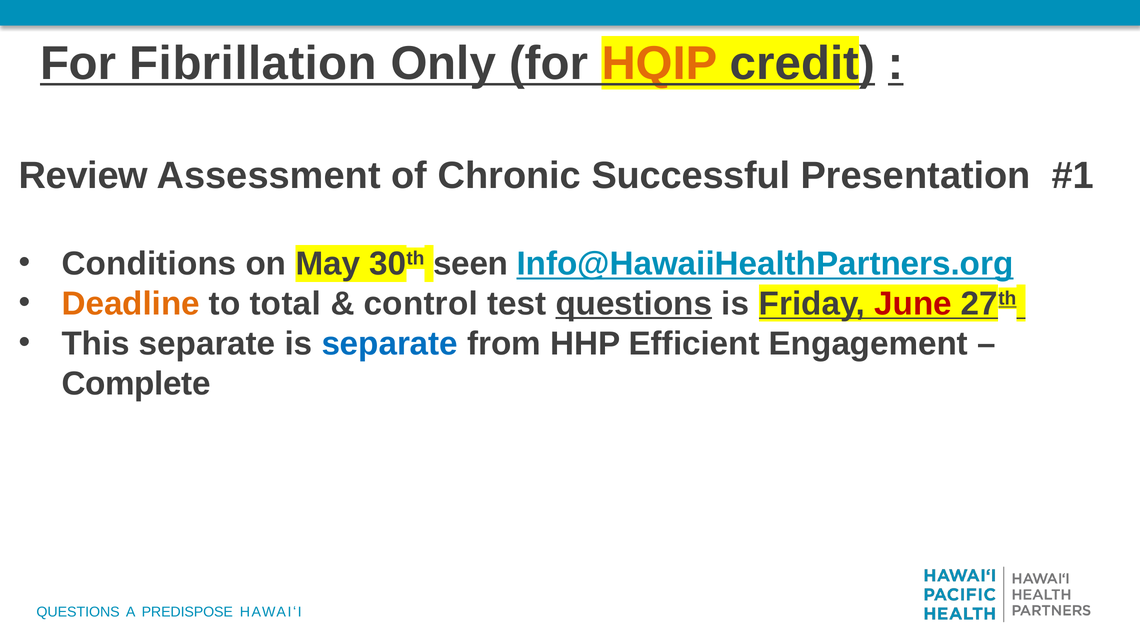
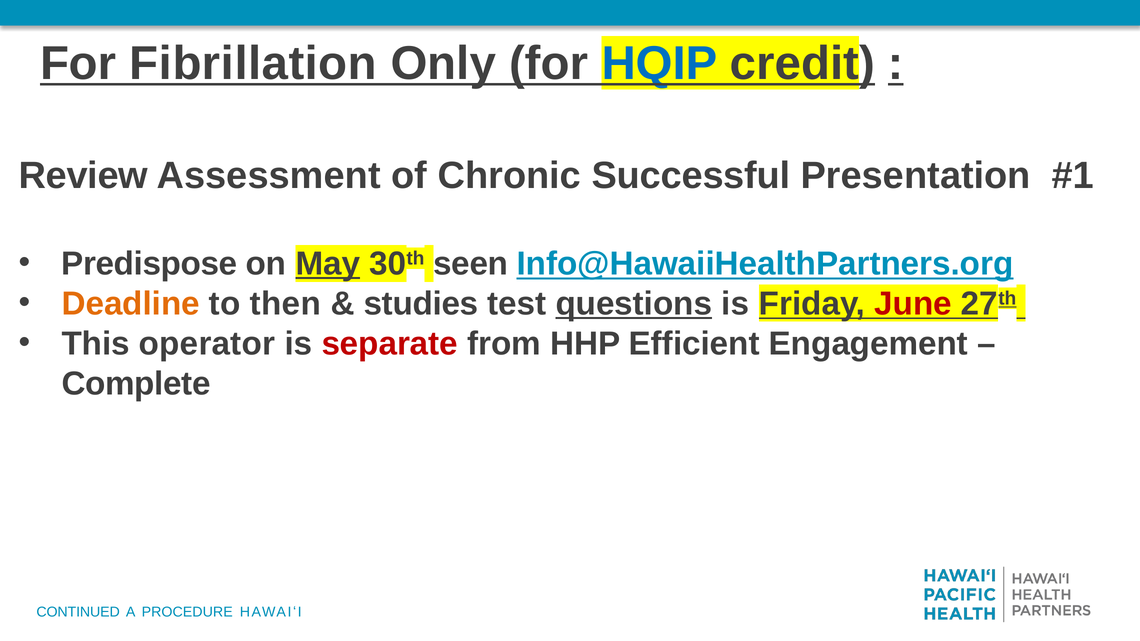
HQIP colour: orange -> blue (660, 63)
Conditions: Conditions -> Predispose (149, 264)
May underline: none -> present (328, 264)
total: total -> then (285, 304)
control: control -> studies (421, 304)
This separate: separate -> operator (207, 344)
separate colour: blue -> red (390, 344)
QUESTIONS: QUESTIONS -> CONTINUED (78, 612)
PREDISPOSE: PREDISPOSE -> PROCEDURE (187, 612)
